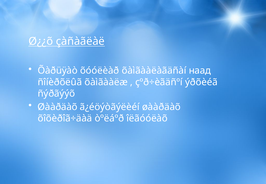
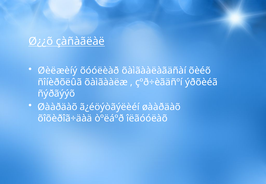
Õàðüÿàò: Õàðüÿàò -> Øèëæèíý (58, 71)
наад: наад -> õèéõ (200, 71)
